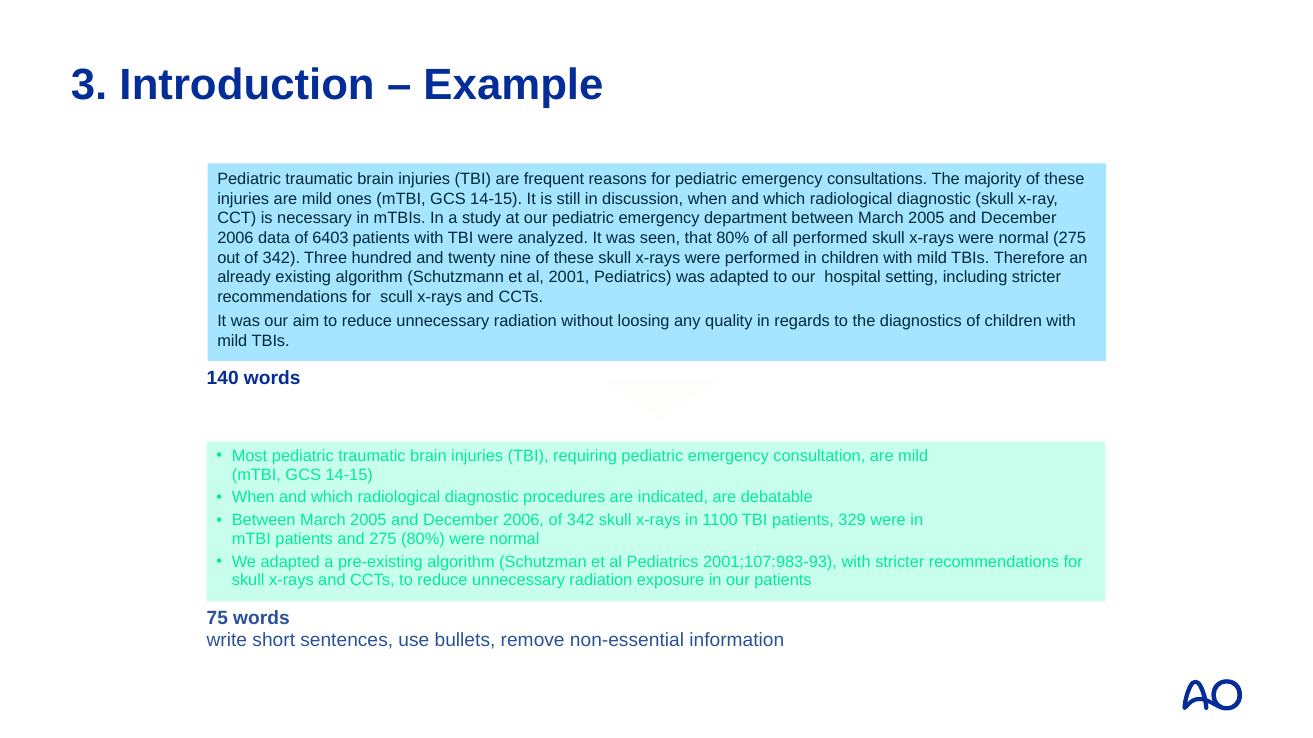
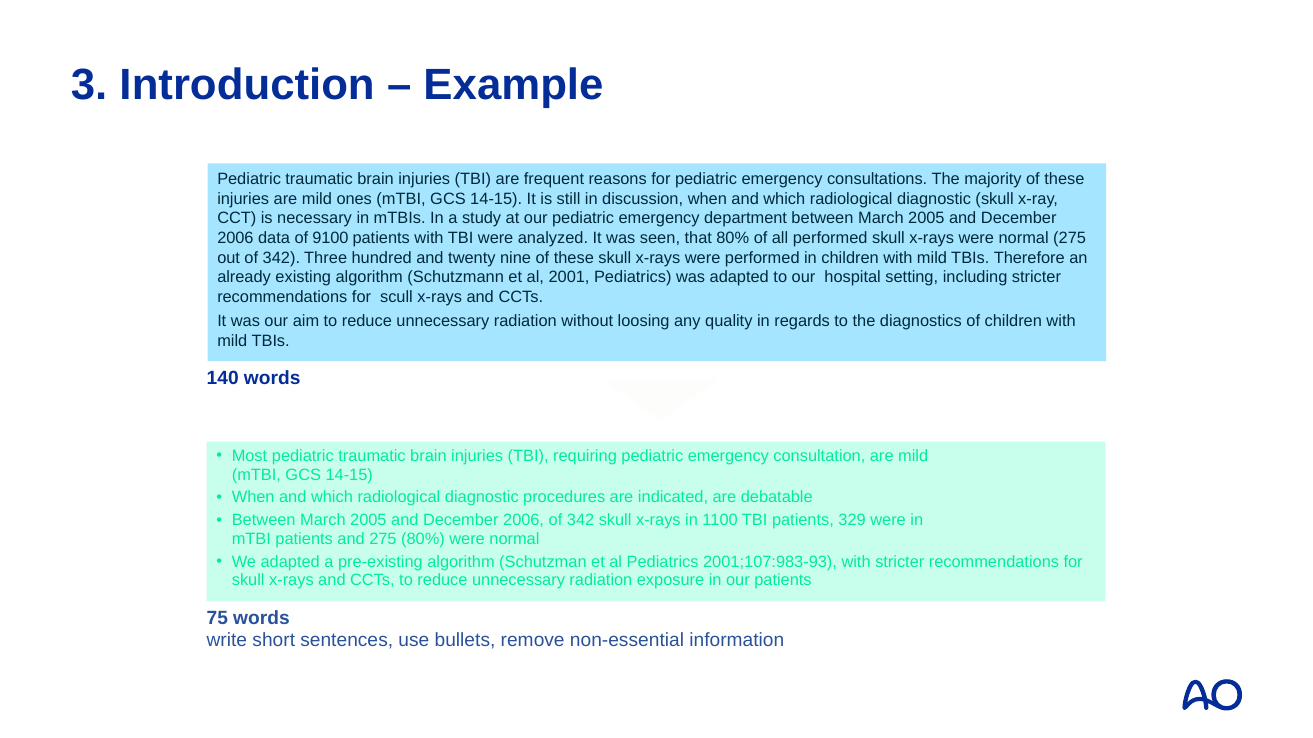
6403: 6403 -> 9100 (330, 238)
